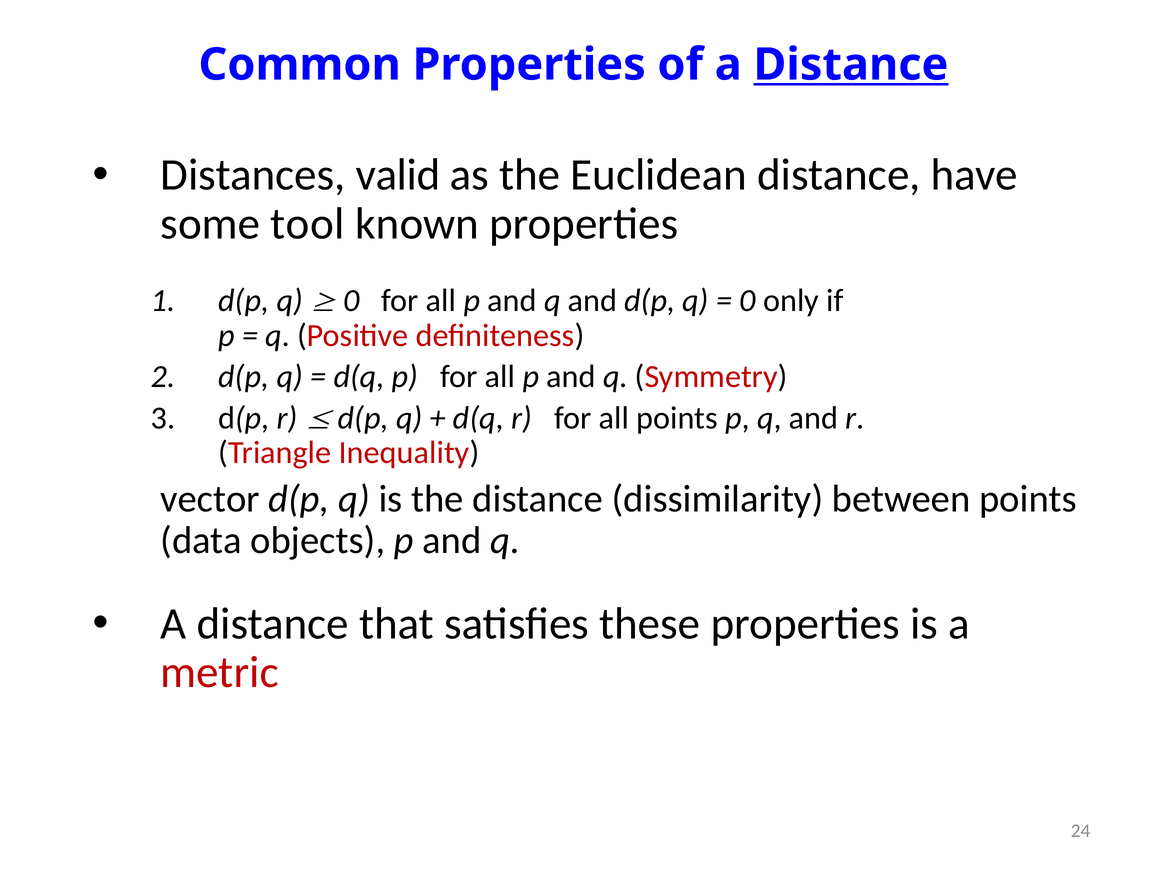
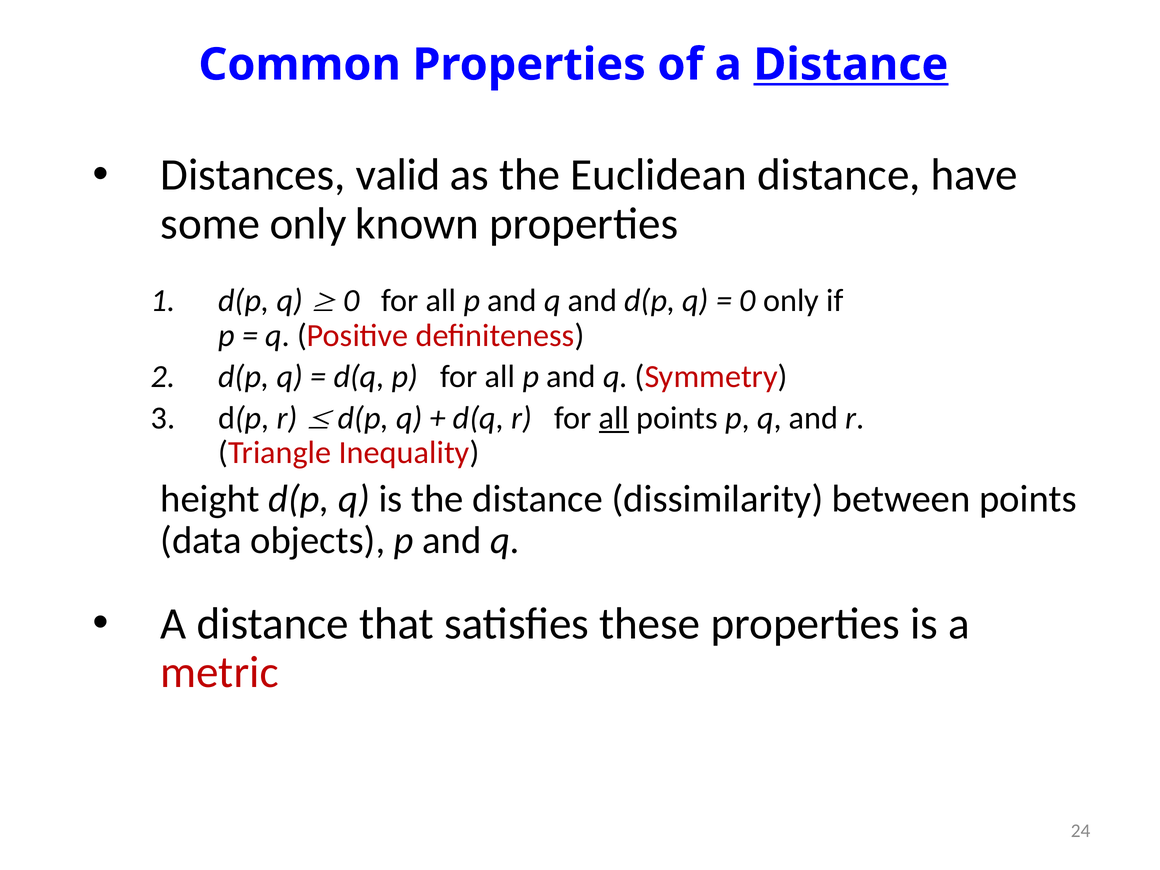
some tool: tool -> only (308, 224)
all underline: none -> present (614, 418)
vector: vector -> height (210, 499)
